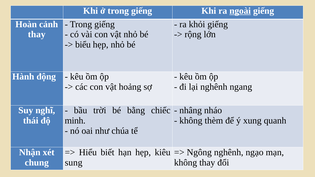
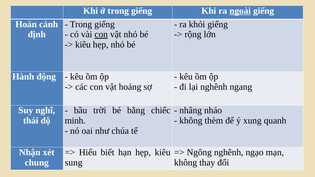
thay: thay -> định (37, 34)
con underline: none -> present (101, 34)
biểu: biểu -> kiêu (83, 45)
